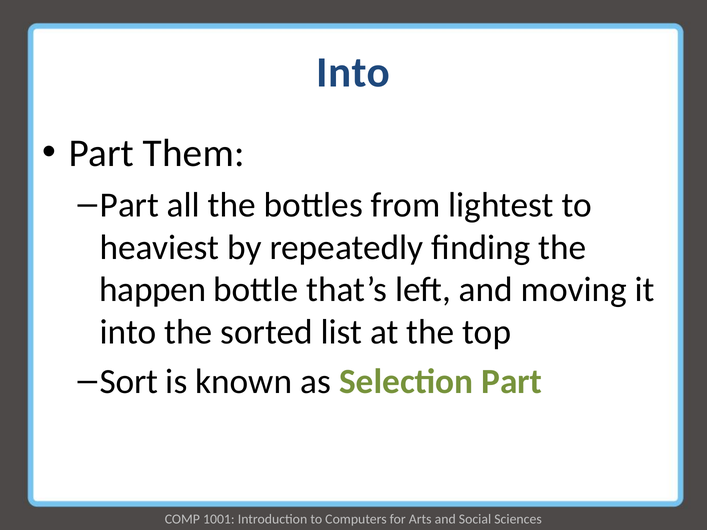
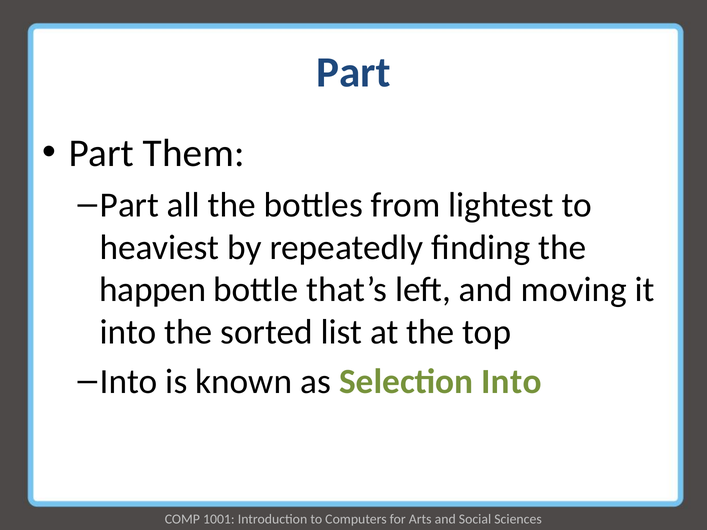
Into: Into -> Part (354, 73)
Sort: Sort -> Into (129, 382)
Selection Part: Part -> Into (511, 382)
